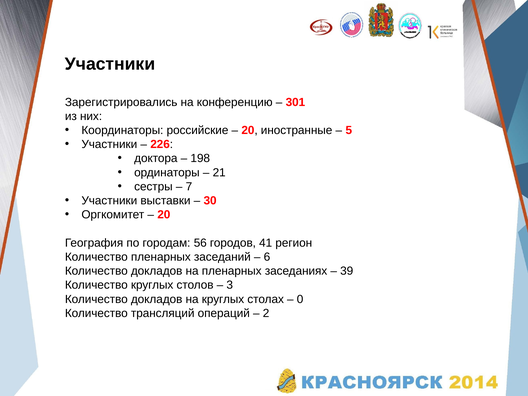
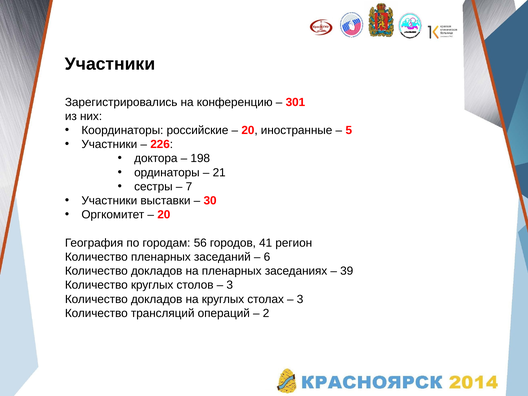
0: 0 -> 3 (300, 299)
